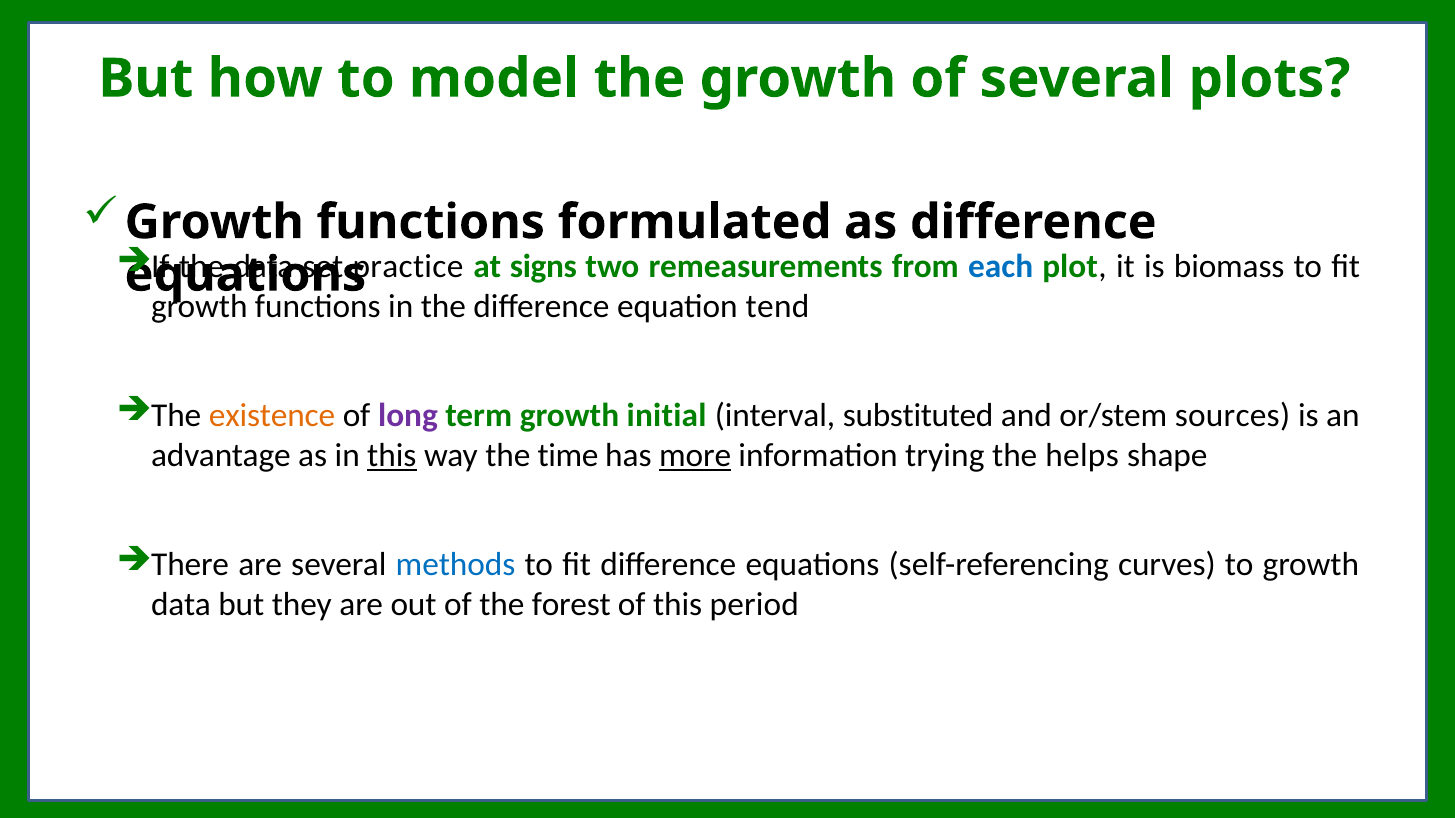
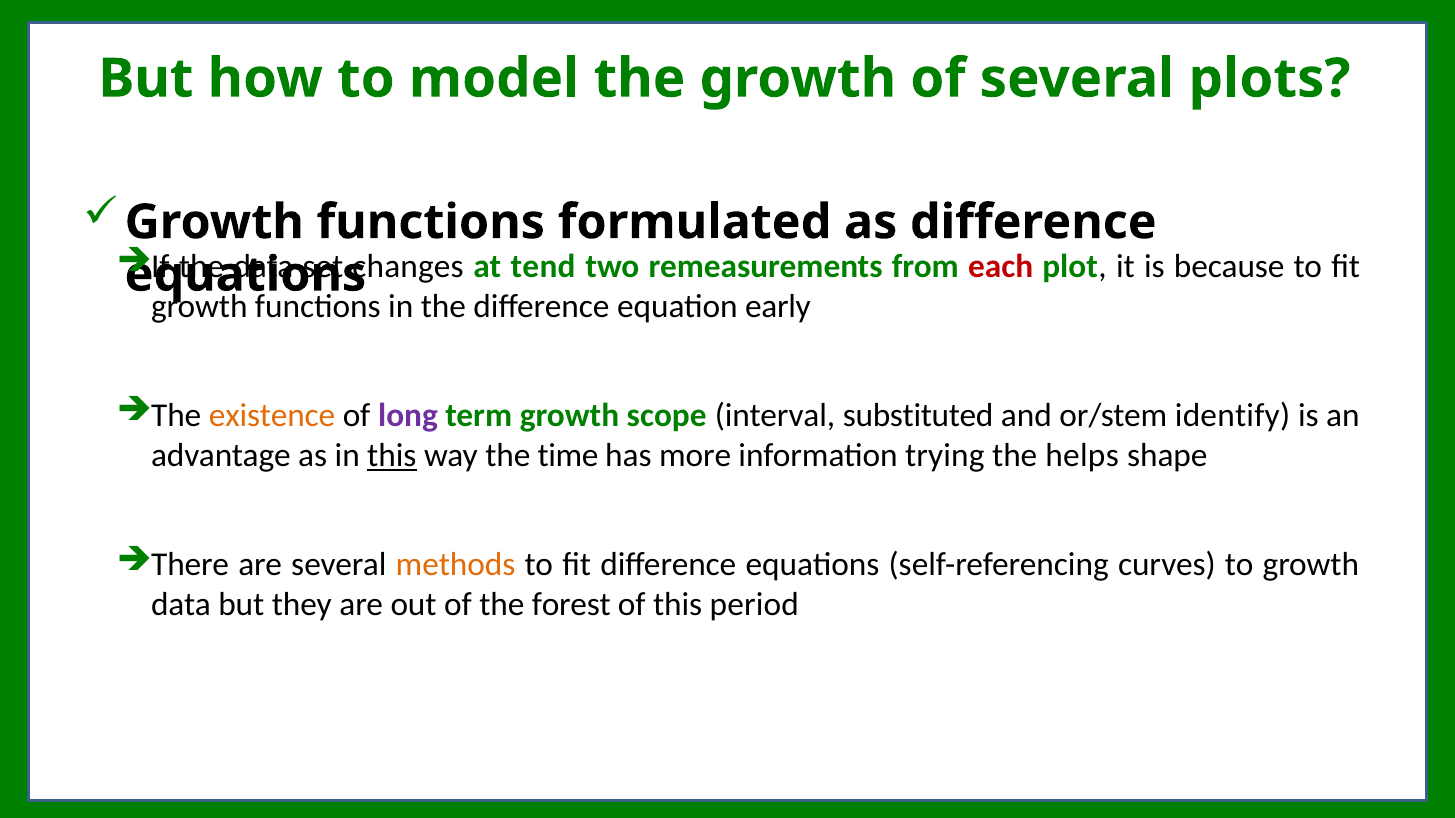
practice: practice -> changes (408, 266)
signs: signs -> tend (543, 266)
each colour: blue -> red (1001, 266)
biomass: biomass -> because (1229, 266)
tend: tend -> early (778, 306)
initial: initial -> scope (667, 416)
sources: sources -> identify (1233, 416)
more underline: present -> none (695, 456)
methods colour: blue -> orange (456, 565)
